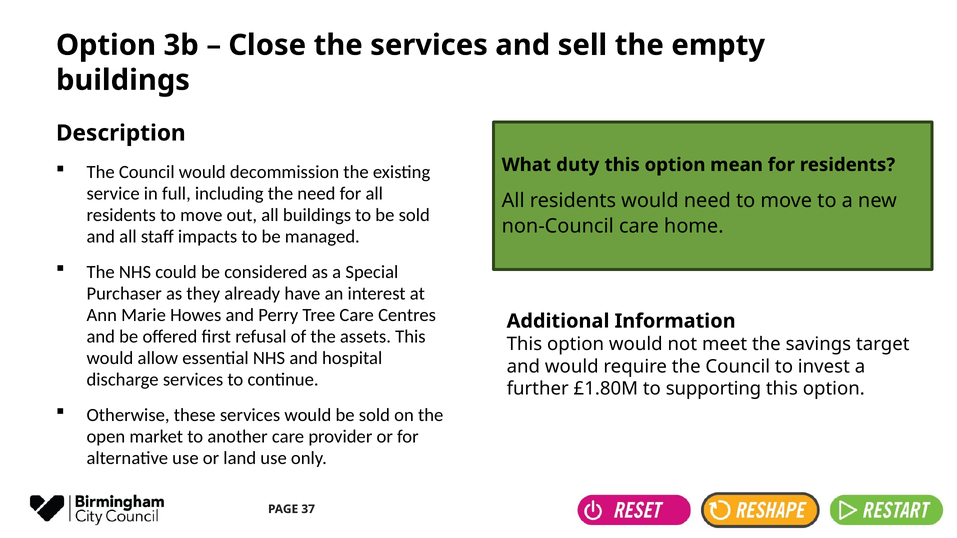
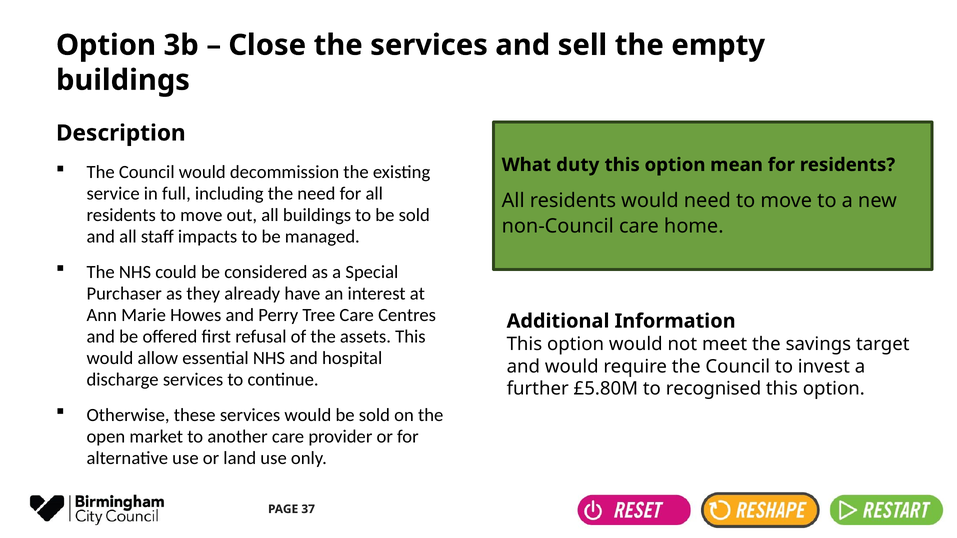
£1.80M: £1.80M -> £5.80M (606, 389)
supporting: supporting -> recognised (714, 389)
